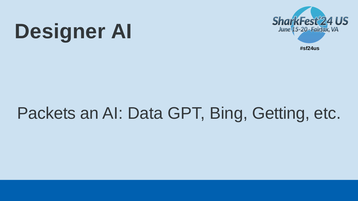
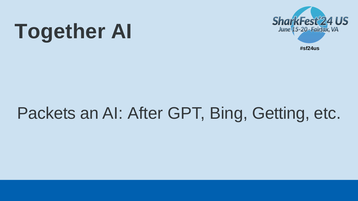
Designer: Designer -> Together (60, 32)
Data: Data -> After (145, 114)
